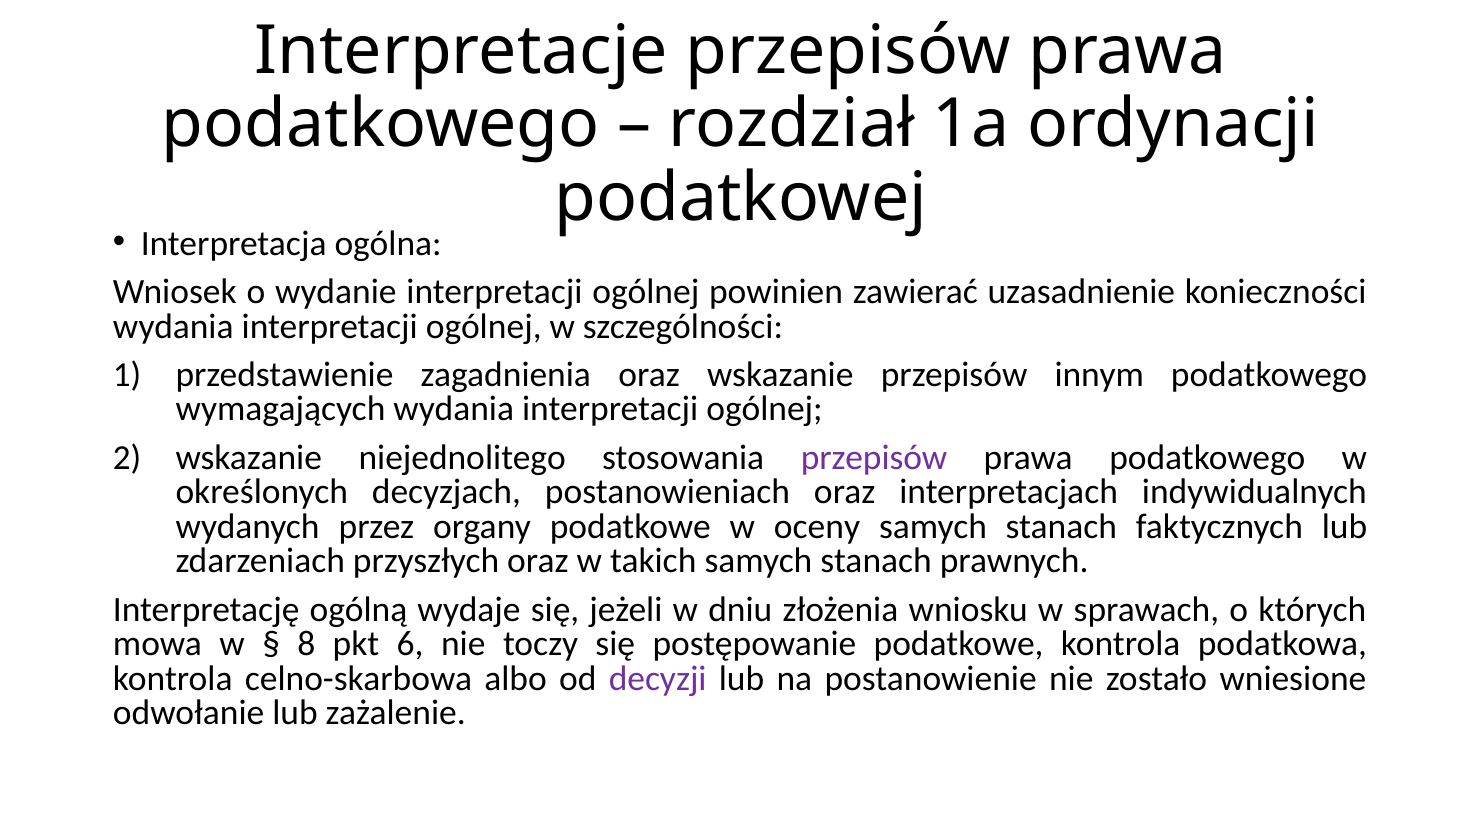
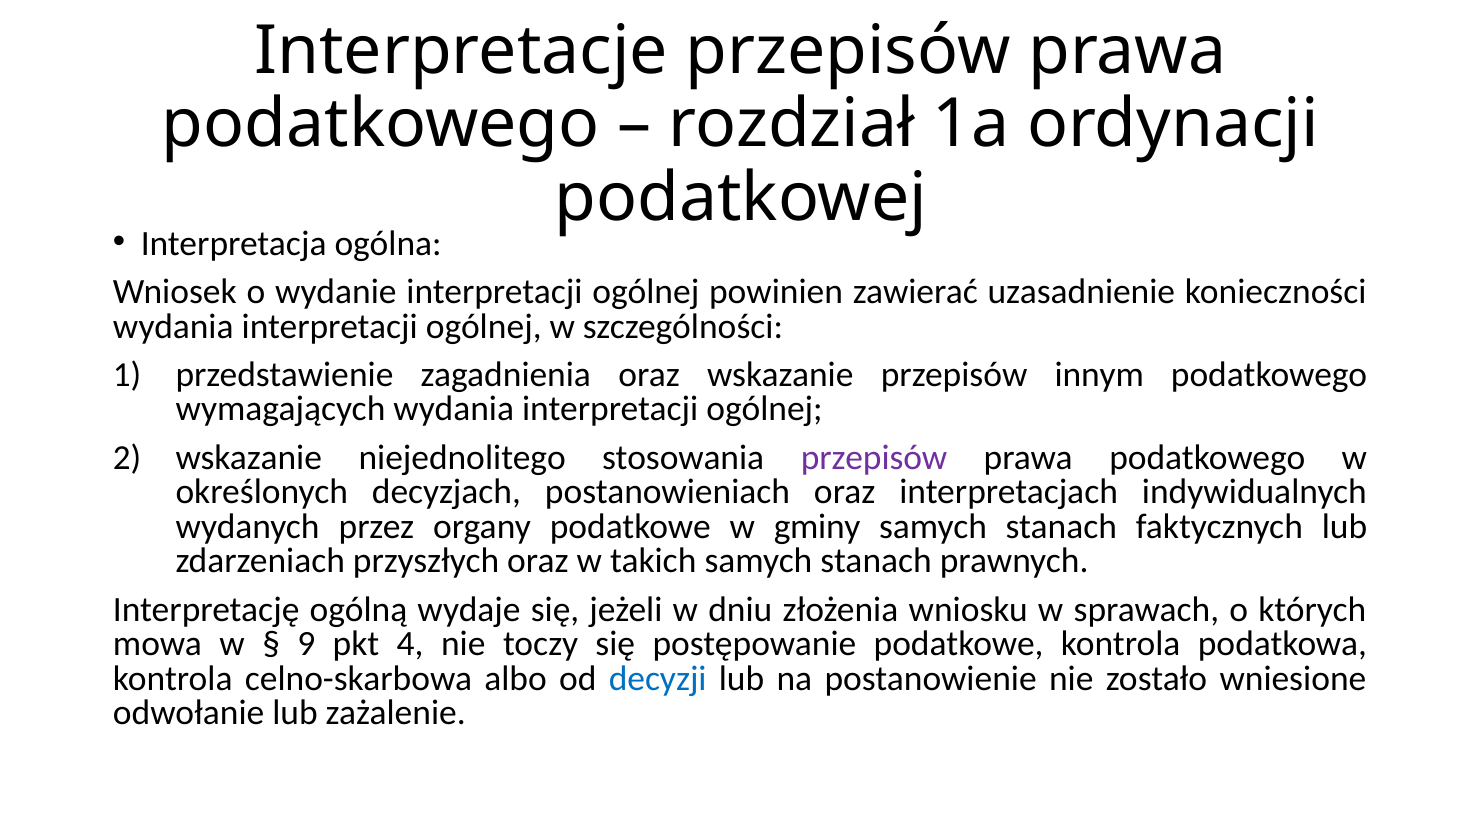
oceny: oceny -> gminy (817, 526)
8: 8 -> 9 (306, 644)
6: 6 -> 4 (410, 644)
decyzji colour: purple -> blue (658, 678)
